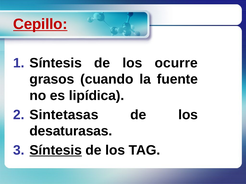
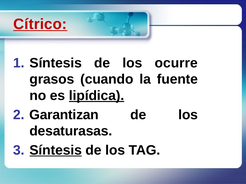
Cepillo: Cepillo -> Cítrico (40, 24)
lipídica underline: none -> present (97, 96)
Sintetasas: Sintetasas -> Garantizan (64, 115)
